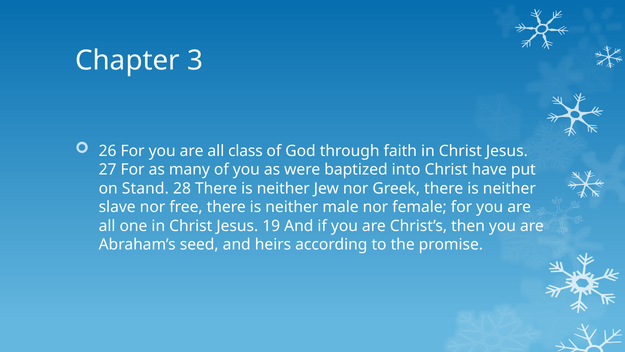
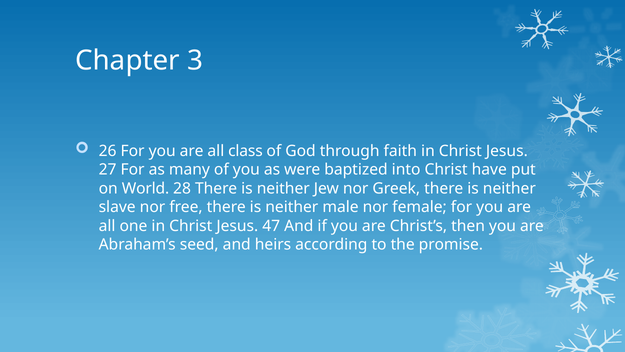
Stand: Stand -> World (146, 188)
19: 19 -> 47 (271, 226)
